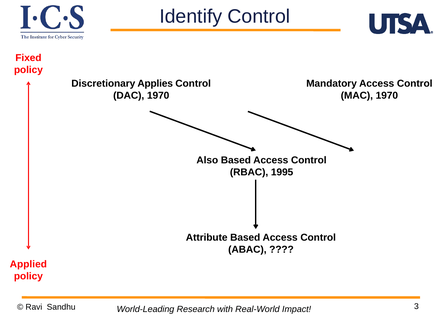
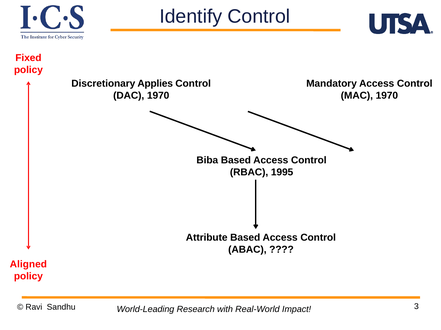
Also: Also -> Biba (207, 161)
Applied: Applied -> Aligned (28, 265)
